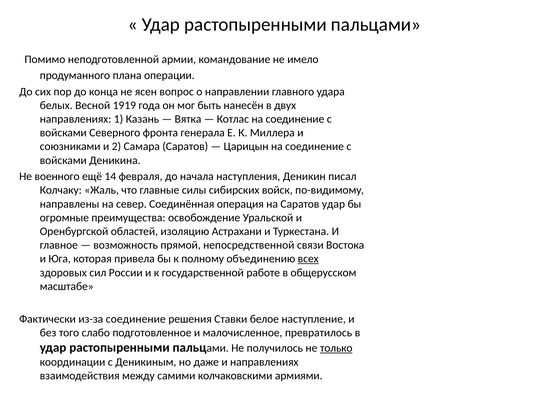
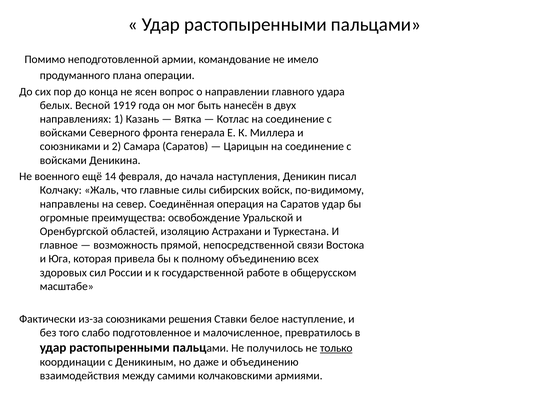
всех underline: present -> none (308, 259)
из-за соединение: соединение -> союзниками (136, 319)
и направлениях: направлениях -> объединению (264, 362)
